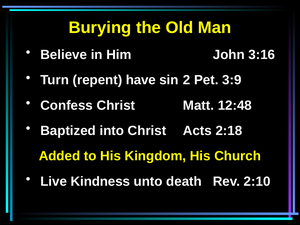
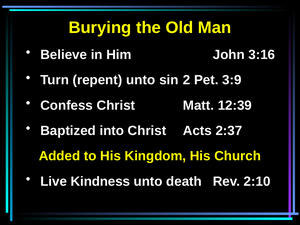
repent have: have -> unto (141, 80)
12:48: 12:48 -> 12:39 (235, 105)
2:18: 2:18 -> 2:37 (229, 131)
